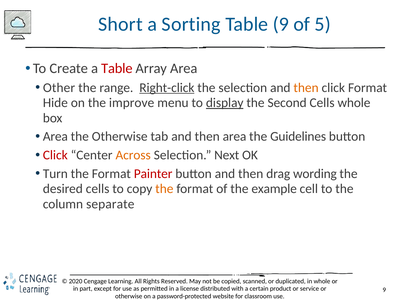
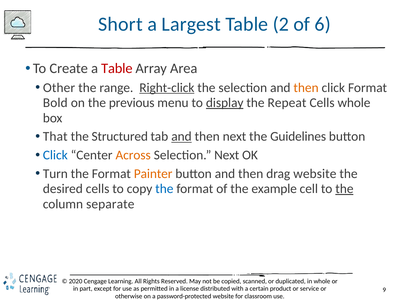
Sorting: Sorting -> Largest (191, 24)
Table 9: 9 -> 2 (281, 24)
5: 5 -> 6 (323, 24)
Hide: Hide -> Bold (55, 103)
improve: improve -> previous (132, 103)
Second: Second -> Repeat (287, 103)
Area: Area -> That (55, 137)
the Otherwise: Otherwise -> Structured (120, 137)
and underline: none -> present (181, 137)
then area: area -> next (235, 137)
Click colour: red -> blue (55, 155)
Painter colour: red -> orange (153, 174)
drag wording: wording -> website (315, 174)
the colour: orange -> blue (164, 189)
the underline: none -> present (344, 189)
